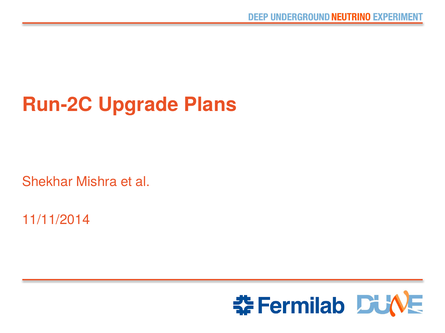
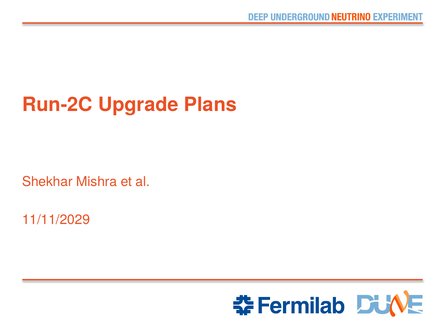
11/11/2014: 11/11/2014 -> 11/11/2029 (56, 220)
